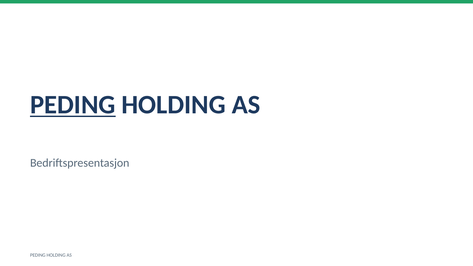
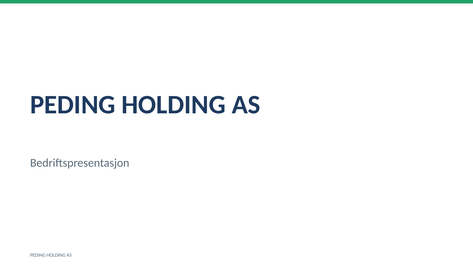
PEDING underline: present -> none (73, 105)
